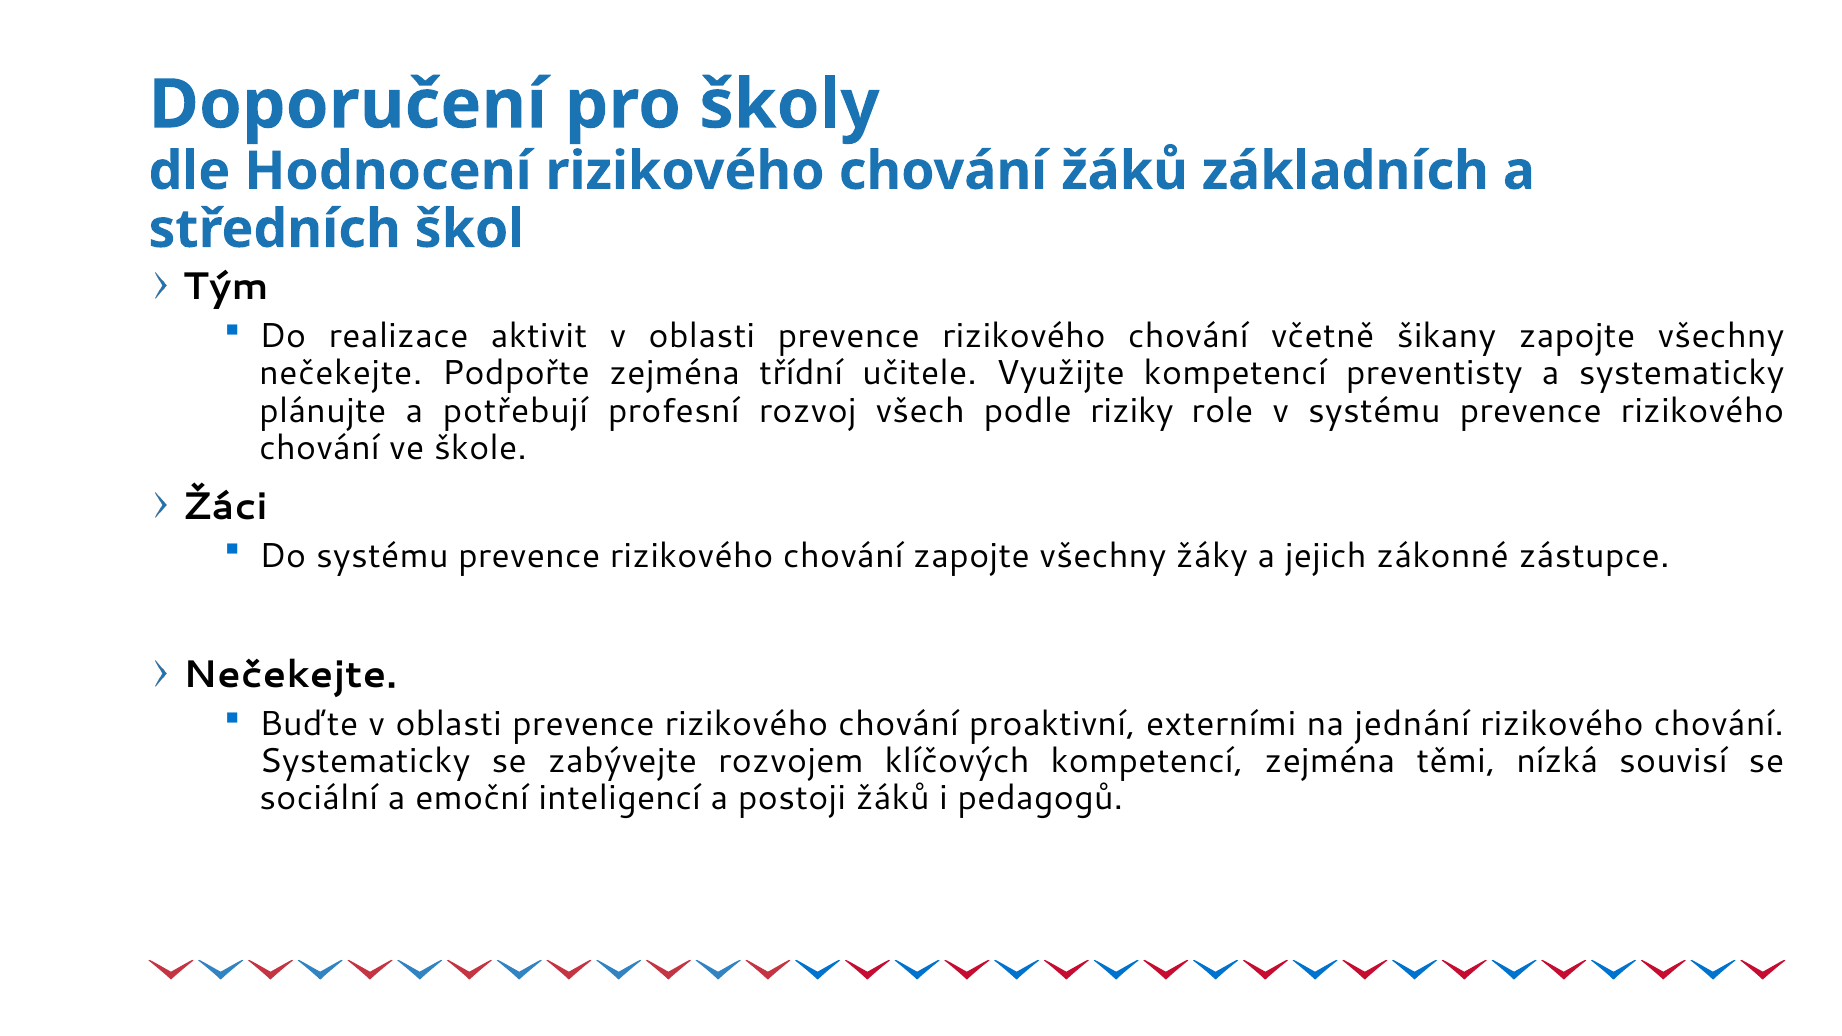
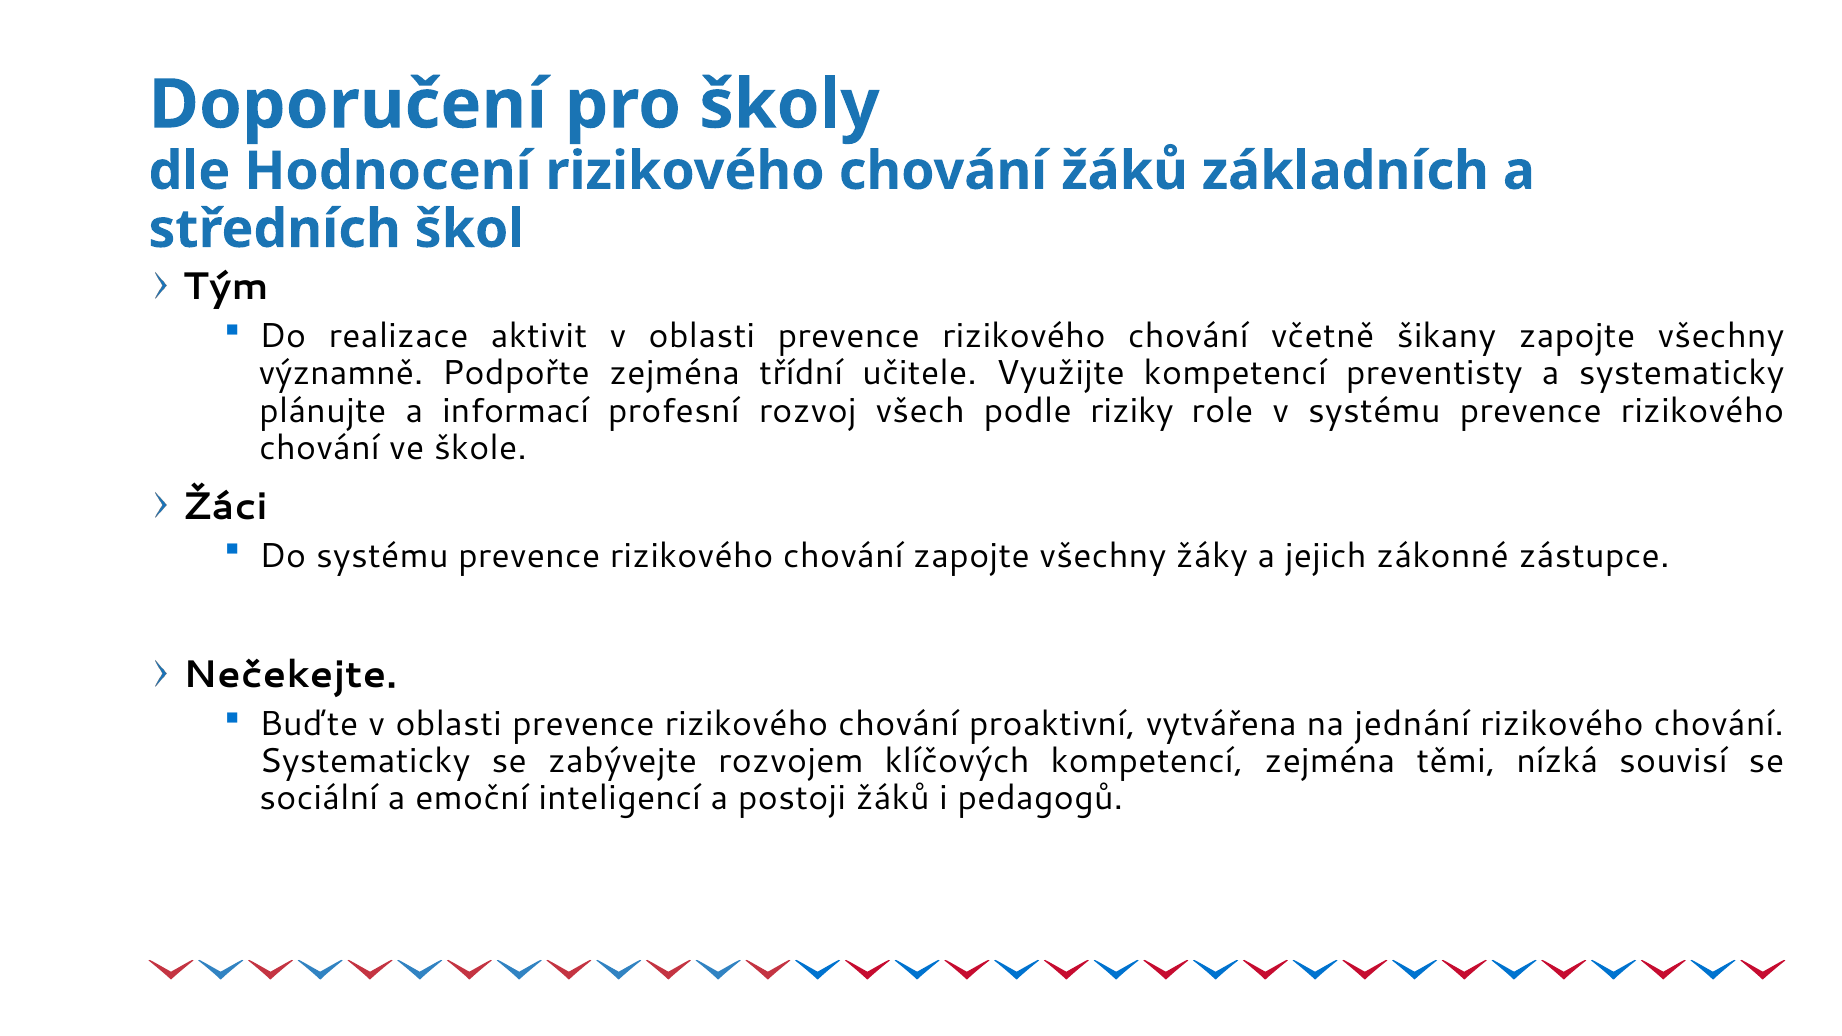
nečekejte: nečekejte -> významně (341, 374)
potřebují: potřebují -> informací (516, 411)
externími: externími -> vytvářena (1221, 724)
